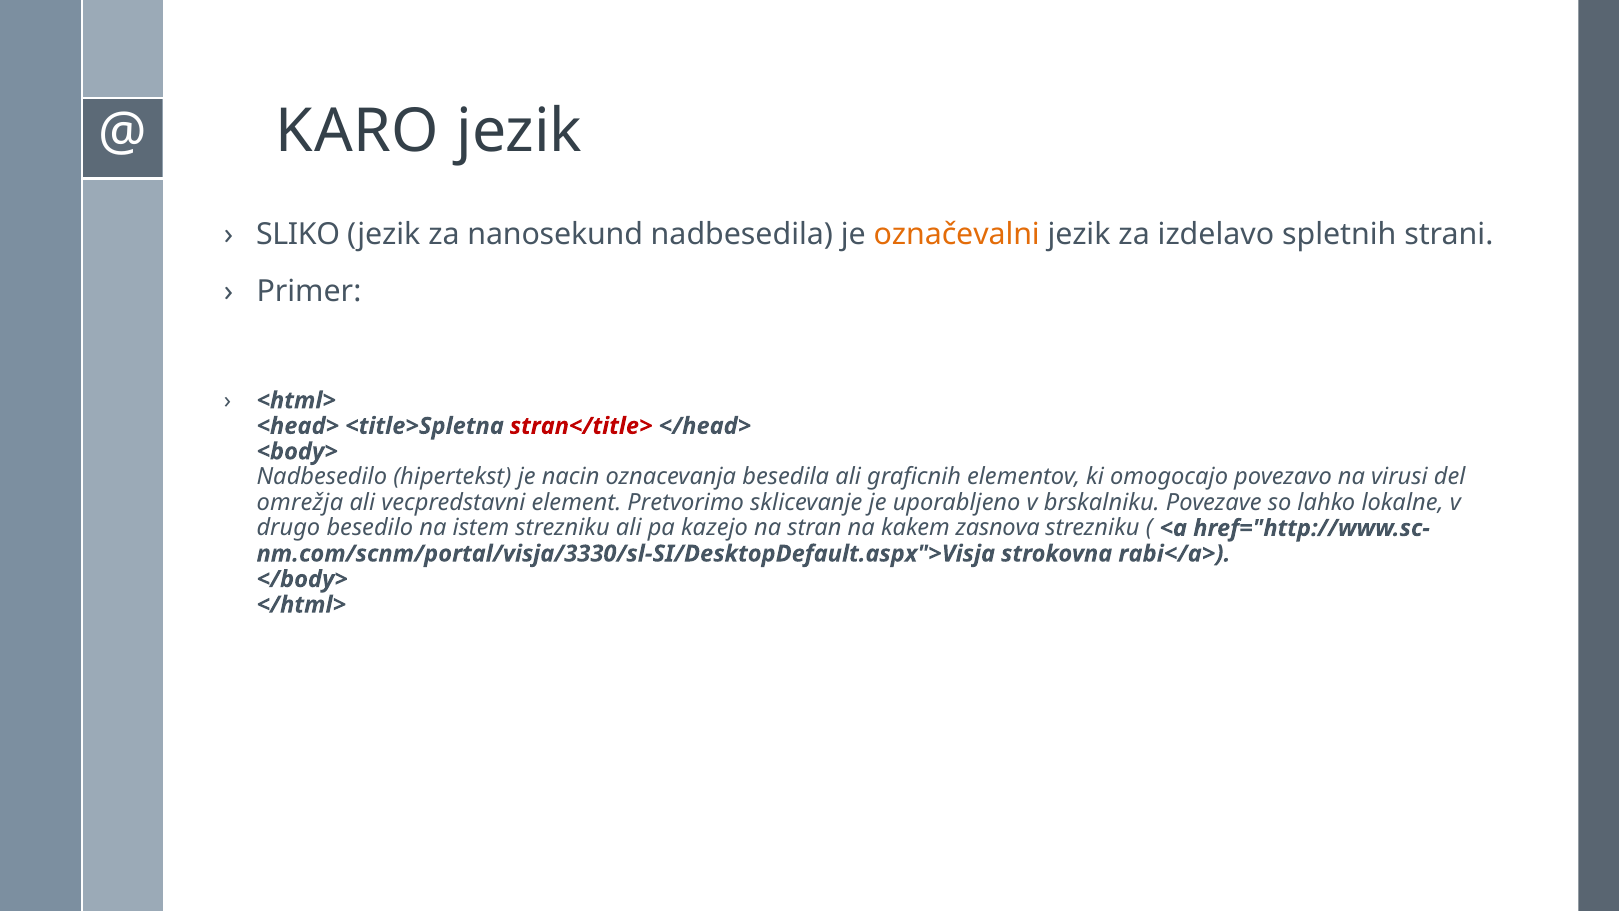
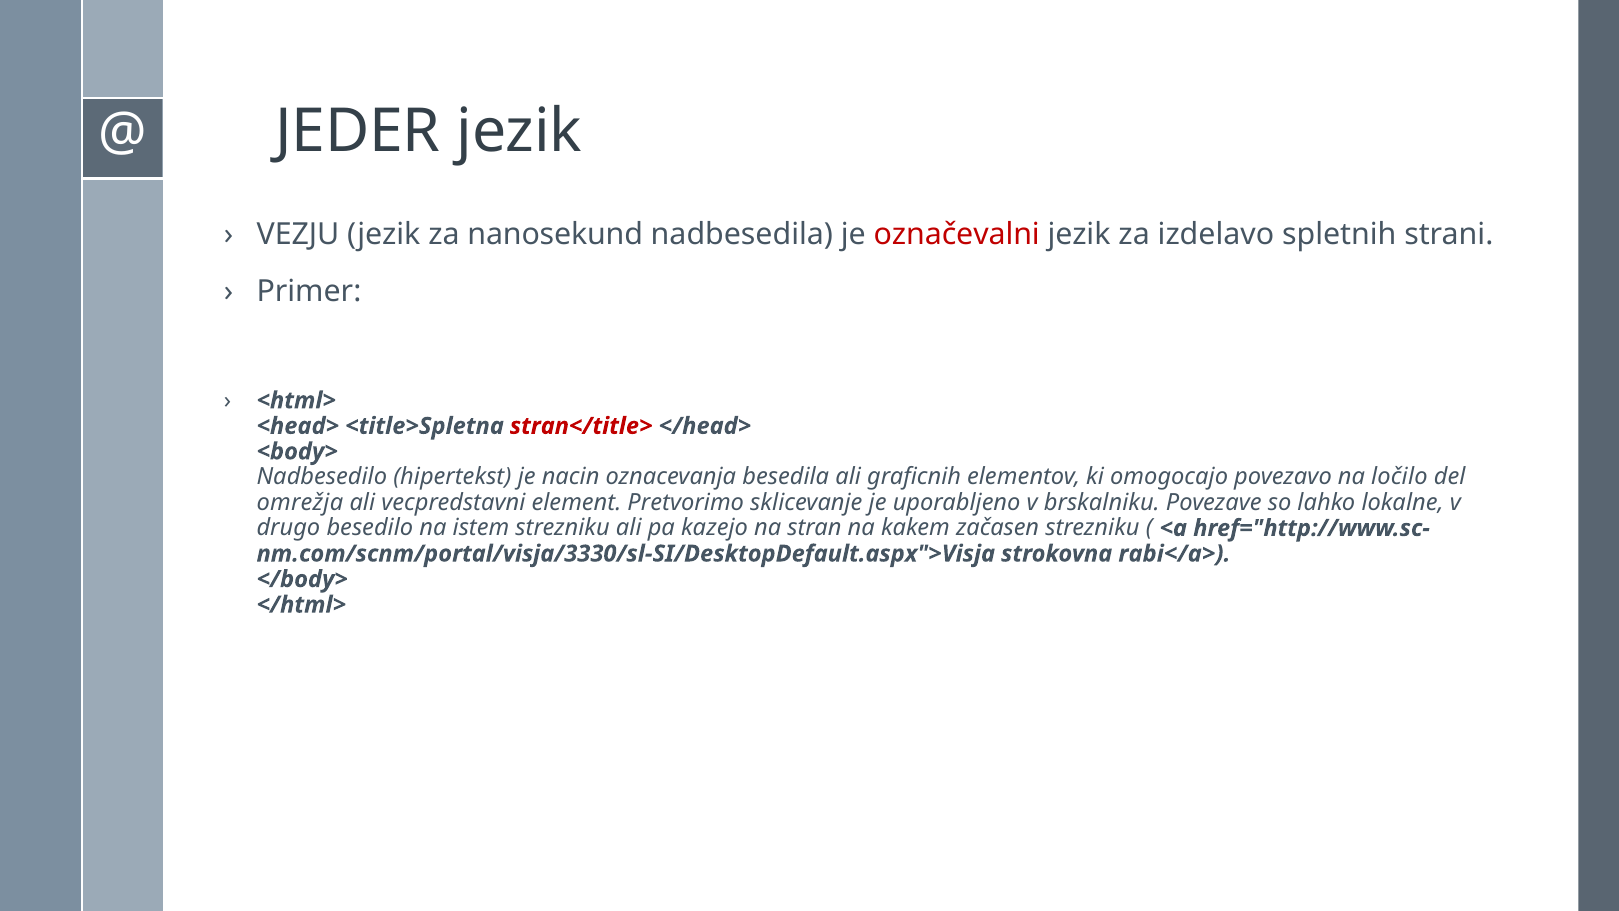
KARO: KARO -> JEDER (358, 131)
SLIKO: SLIKO -> VEZJU (298, 235)
označevalni colour: orange -> red (957, 235)
virusi: virusi -> ločilo (1399, 477)
zasnova: zasnova -> začasen (998, 528)
